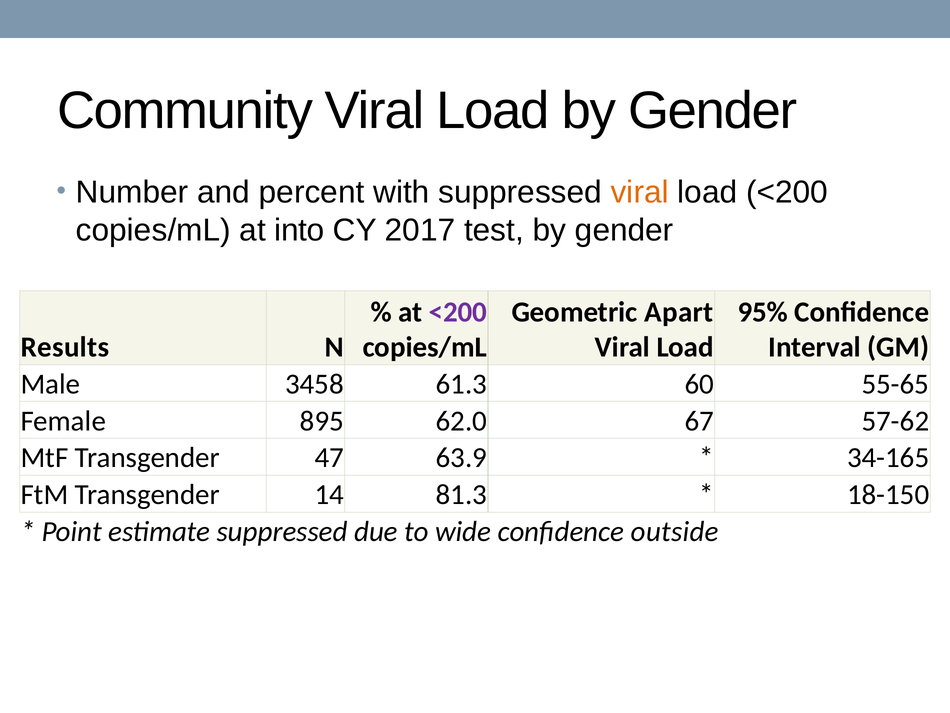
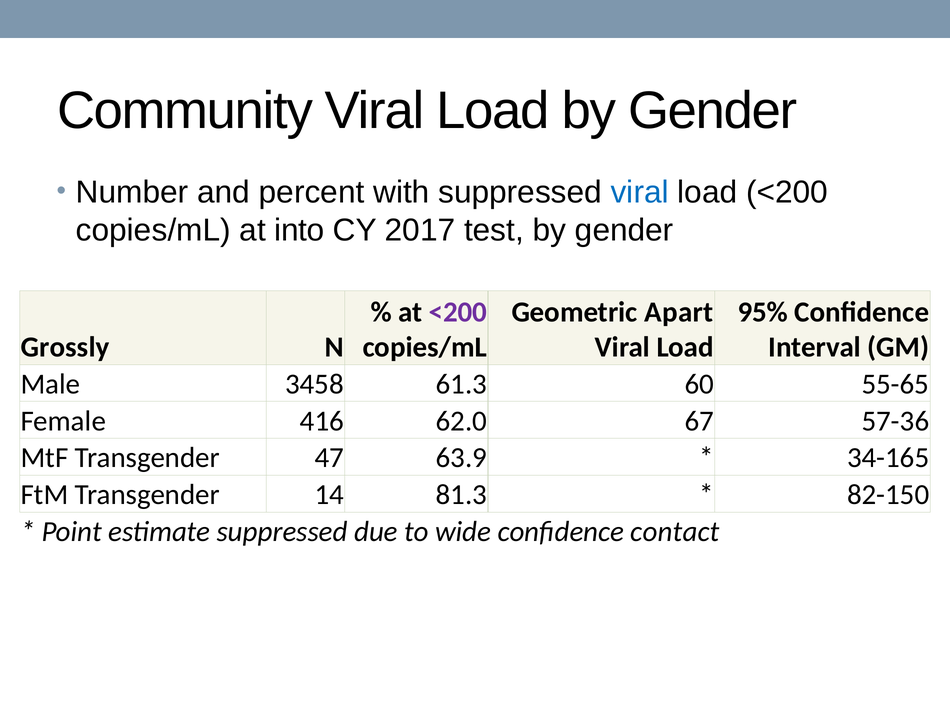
viral colour: orange -> blue (640, 192)
Results: Results -> Grossly (65, 347)
895: 895 -> 416 (322, 421)
57-62: 57-62 -> 57-36 (895, 421)
18-150: 18-150 -> 82-150 (888, 494)
outside: outside -> contact (675, 531)
